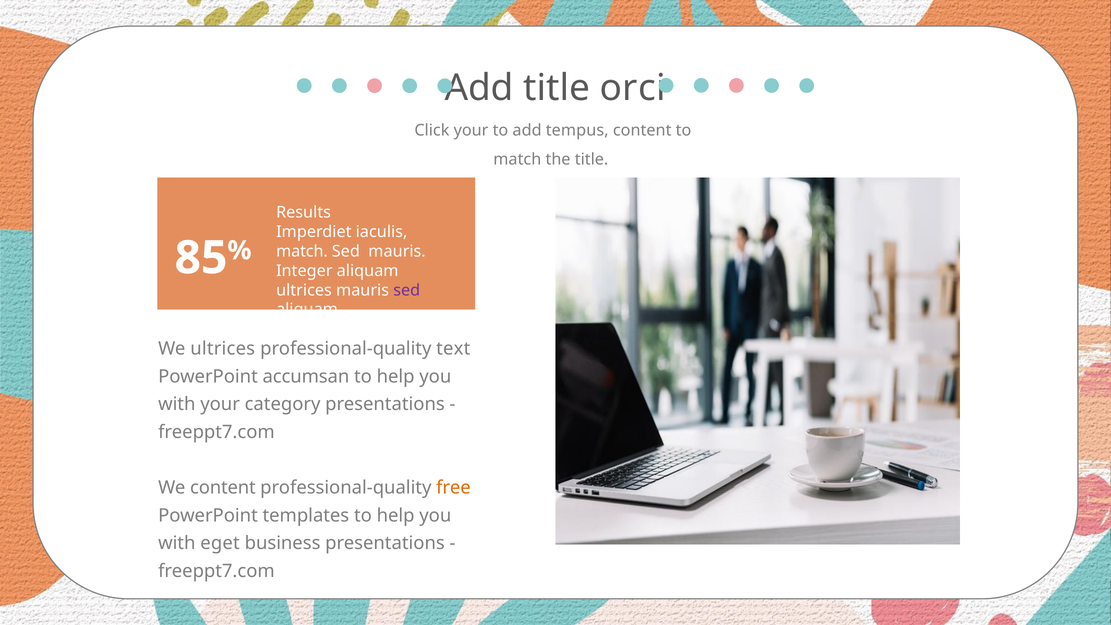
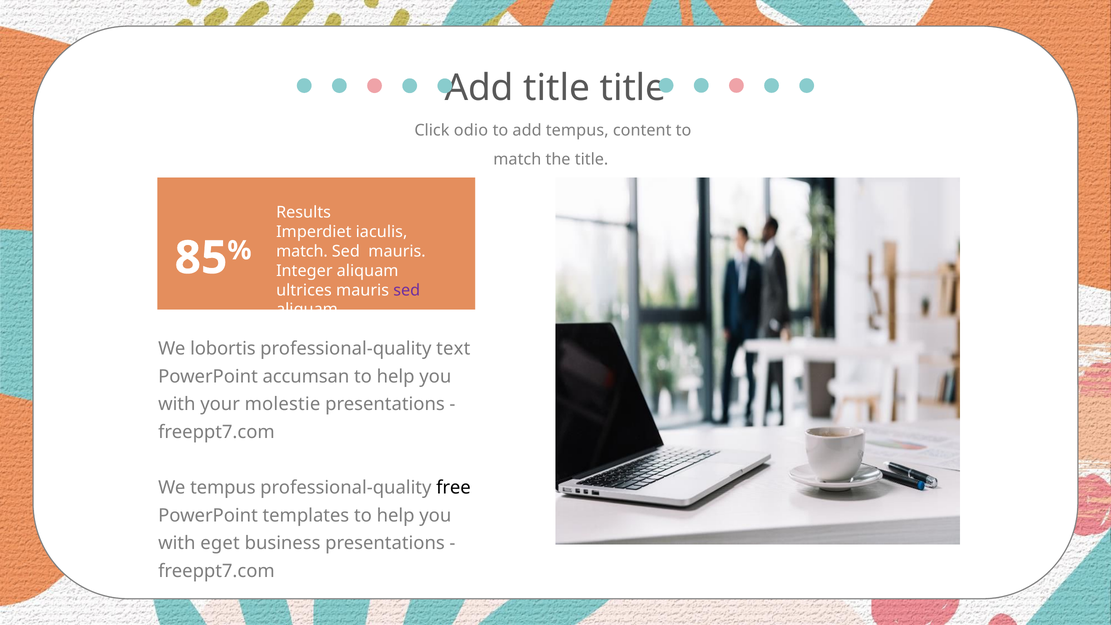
title orci: orci -> title (633, 88)
Click your: your -> odio (471, 130)
We ultrices: ultrices -> lobortis (223, 349)
category: category -> molestie (282, 404)
We content: content -> tempus (223, 488)
free colour: orange -> black (453, 488)
